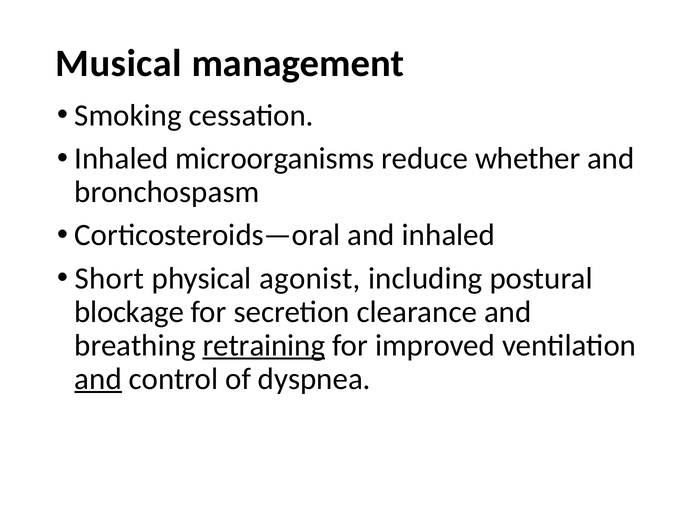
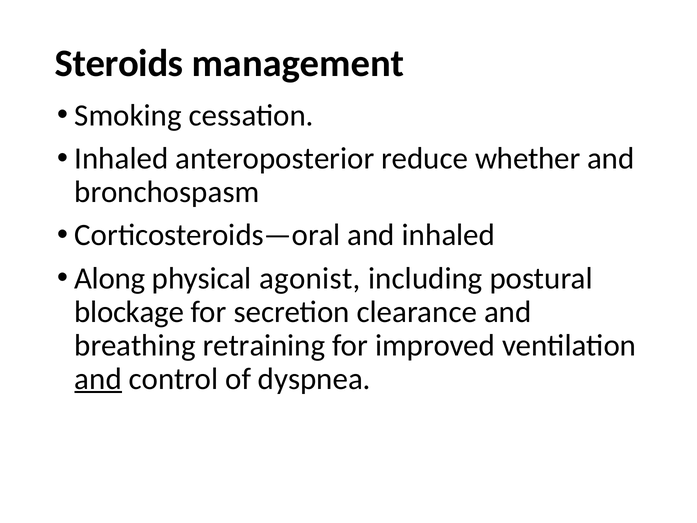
Musical: Musical -> Steroids (119, 64)
microorganisms: microorganisms -> anteroposterior (275, 158)
Short: Short -> Along (110, 278)
retraining underline: present -> none (264, 345)
